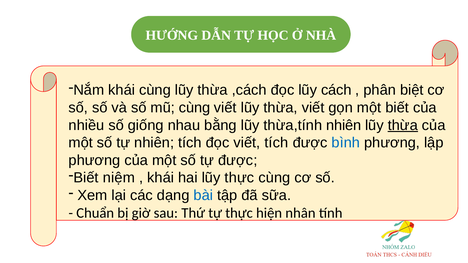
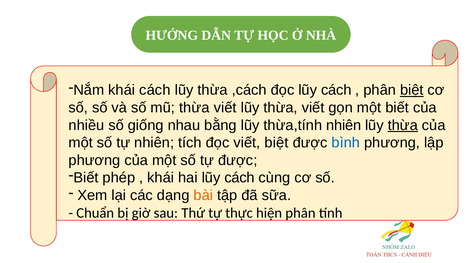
khái cùng: cùng -> cách (155, 90)
biệt underline: none -> present (412, 90)
mũ cùng: cùng -> thừa (194, 108)
viết tích: tích -> biệt (276, 143)
niệm: niệm -> phép (119, 178)
hai lũy thực: thực -> cách (240, 178)
bài colour: blue -> orange (203, 196)
hiện nhân: nhân -> phân (300, 213)
